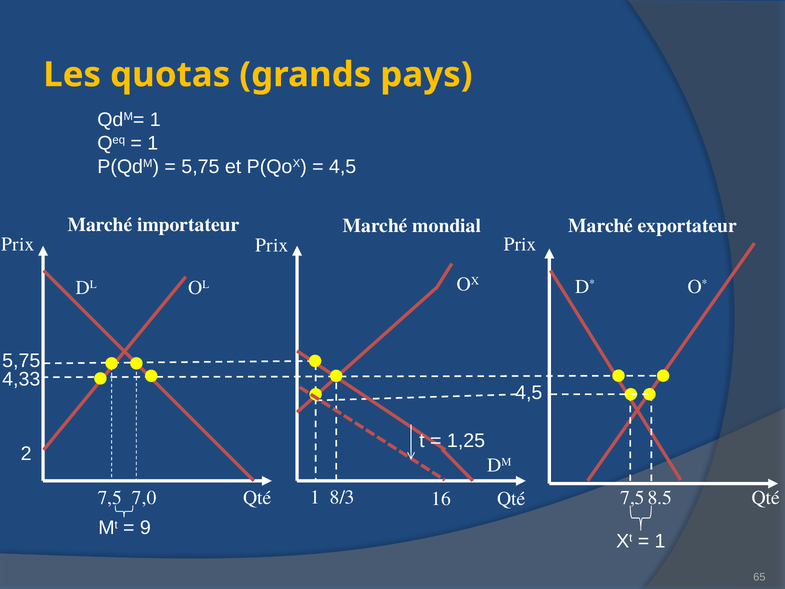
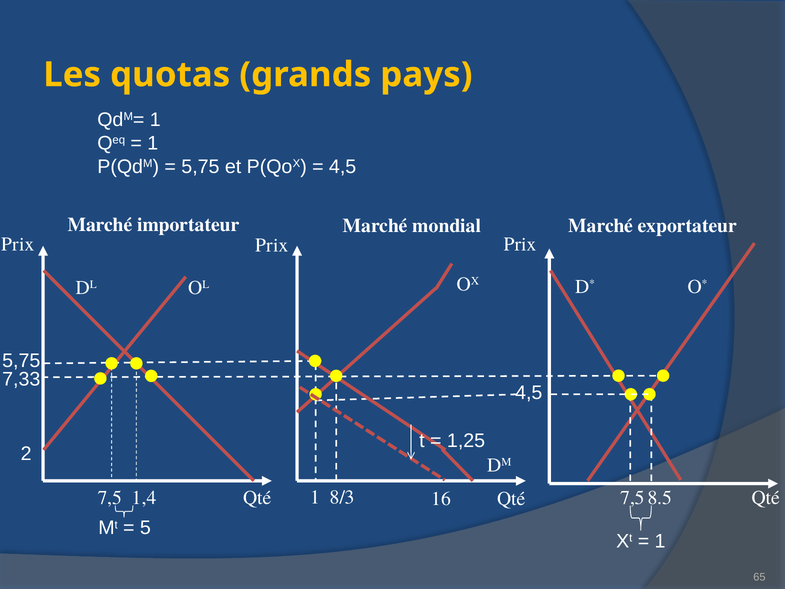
4,33: 4,33 -> 7,33 (21, 379)
7,0: 7,0 -> 1,4 (144, 498)
9: 9 -> 5 (145, 528)
